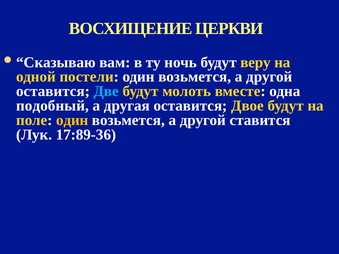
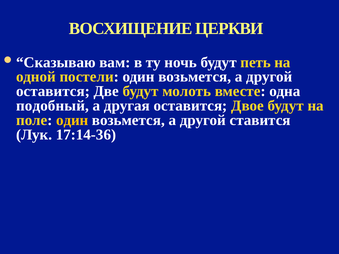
веру: веру -> петь (256, 62)
Две colour: light blue -> white (106, 91)
17:89-36: 17:89-36 -> 17:14-36 (86, 135)
